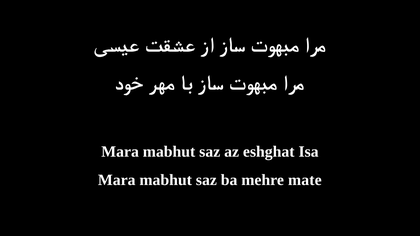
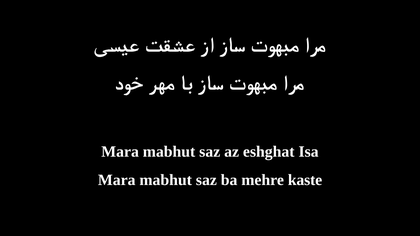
mate: mate -> kaste (305, 180)
